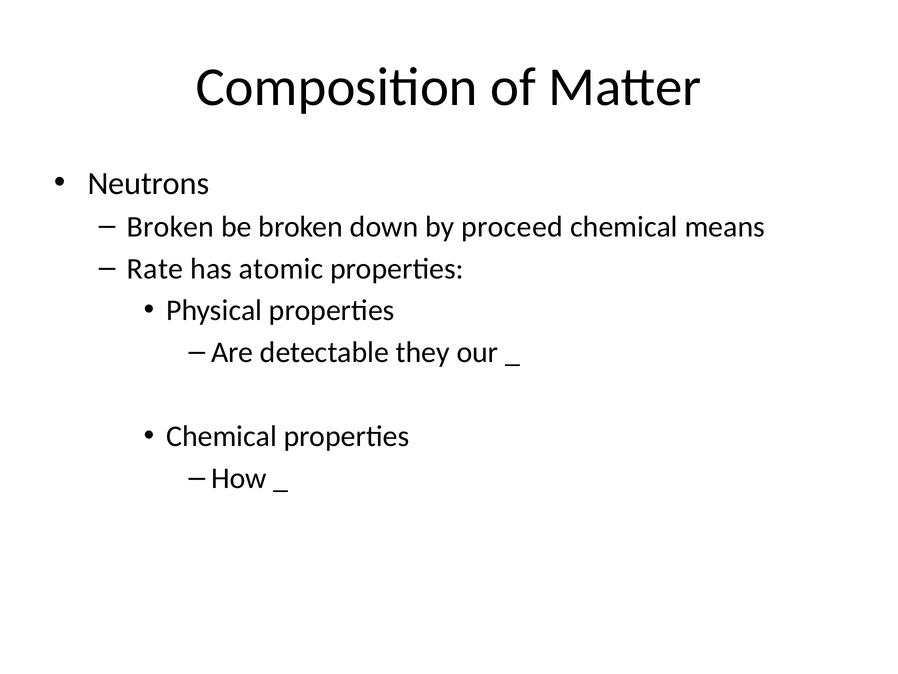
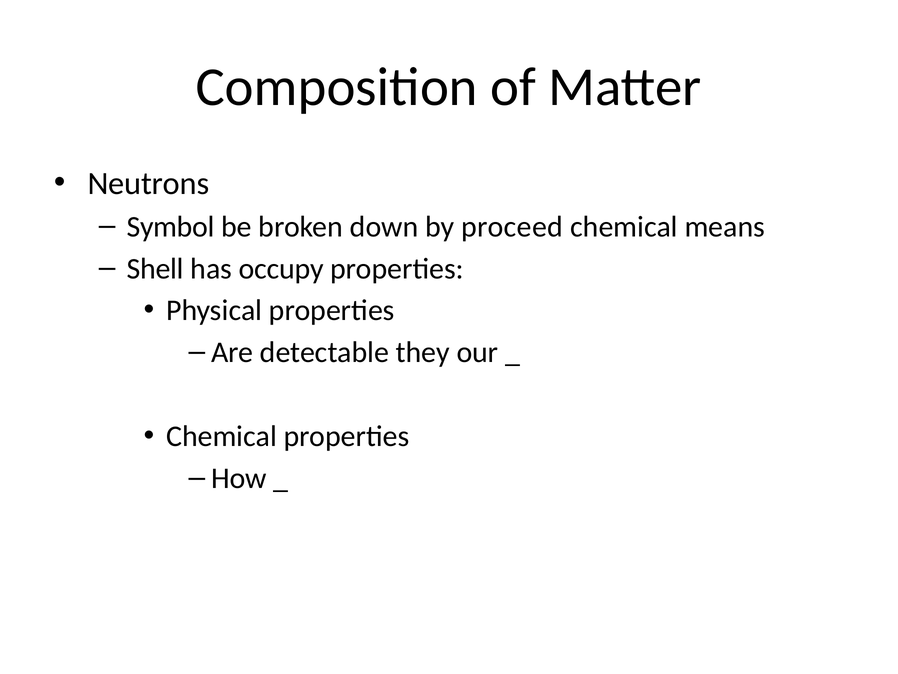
Broken: Broken -> Symbol (171, 227)
Rate: Rate -> Shell (155, 268)
atomic: atomic -> occupy (281, 268)
